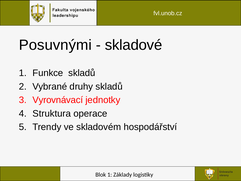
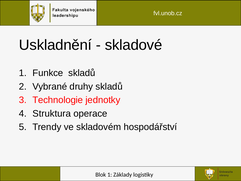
Posuvnými: Posuvnými -> Uskladnění (55, 45)
Vyrovnávací: Vyrovnávací -> Technologie (58, 100)
